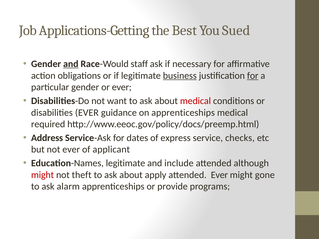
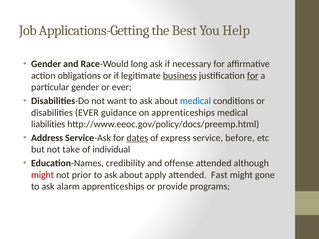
Sued: Sued -> Help (236, 30)
and underline: present -> none (71, 64)
staff: staff -> long (139, 64)
medical colour: red -> blue (195, 101)
required: required -> liabilities (48, 124)
dates underline: none -> present (137, 138)
checks: checks -> before (240, 138)
not ever: ever -> take (71, 150)
applicant: applicant -> individual (111, 150)
Education-Names legitimate: legitimate -> credibility (125, 163)
include: include -> offense (179, 163)
theft: theft -> prior (82, 175)
attended Ever: Ever -> Fast (219, 175)
